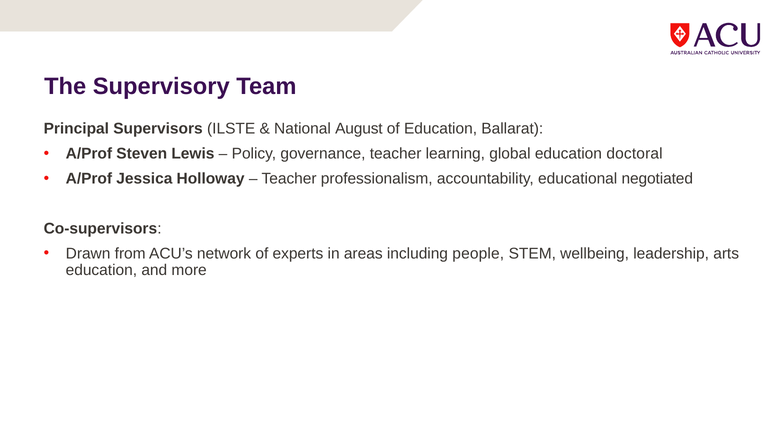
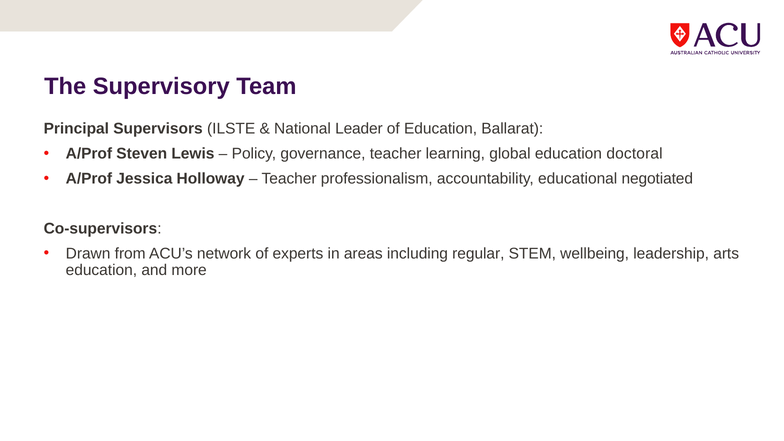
August: August -> Leader (359, 129)
people: people -> regular (478, 253)
